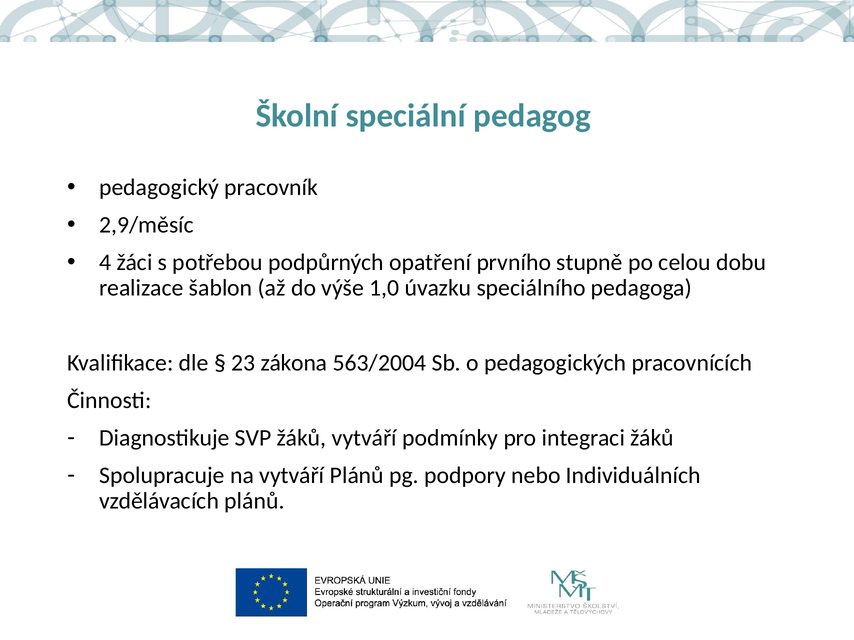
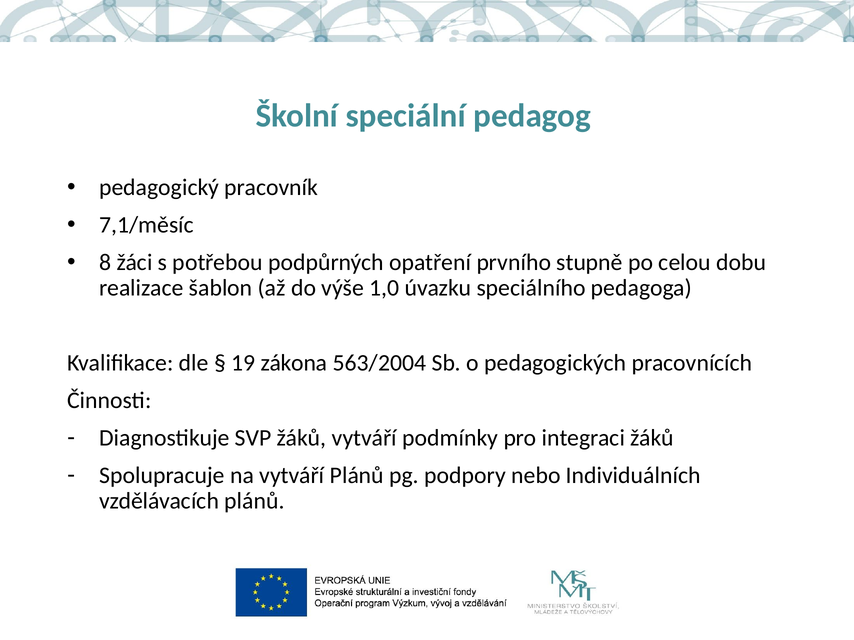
2,9/měsíc: 2,9/měsíc -> 7,1/měsíc (147, 225)
4: 4 -> 8 (105, 263)
23: 23 -> 19 (243, 363)
